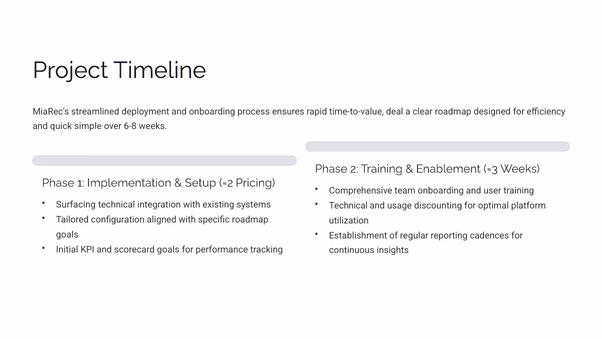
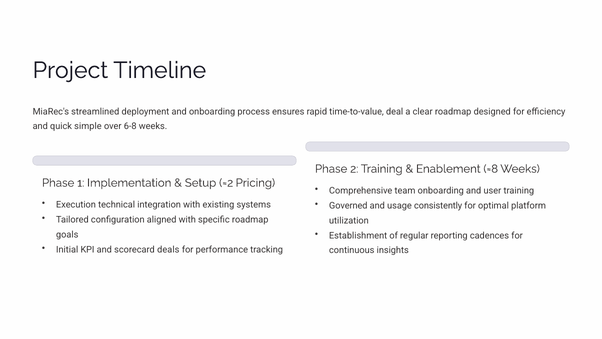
≈3: ≈3 -> ≈8 (491, 169)
Surfacing: Surfacing -> Execution (76, 205)
Technical: Technical -> Governed (348, 206)
discounting: discounting -> consistently (438, 206)
scorecard goals: goals -> deals (168, 249)
